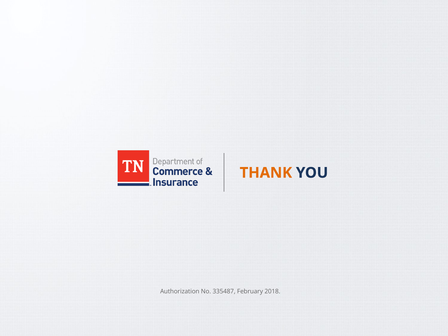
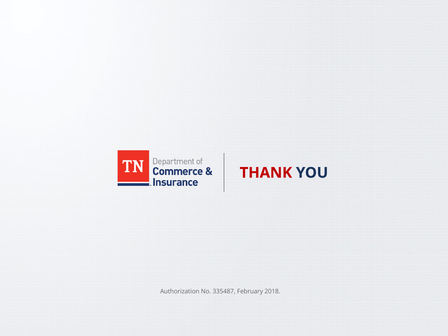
THANK colour: orange -> red (266, 173)
